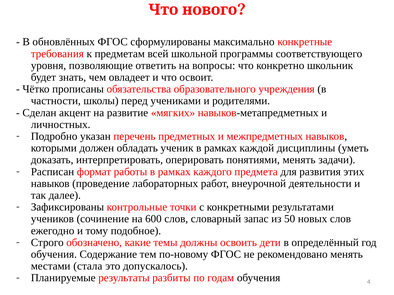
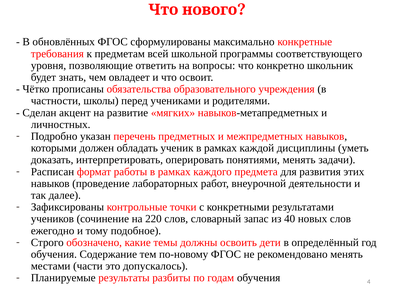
600: 600 -> 220 (153, 219)
50: 50 -> 40 (290, 219)
стала: стала -> части (88, 267)
